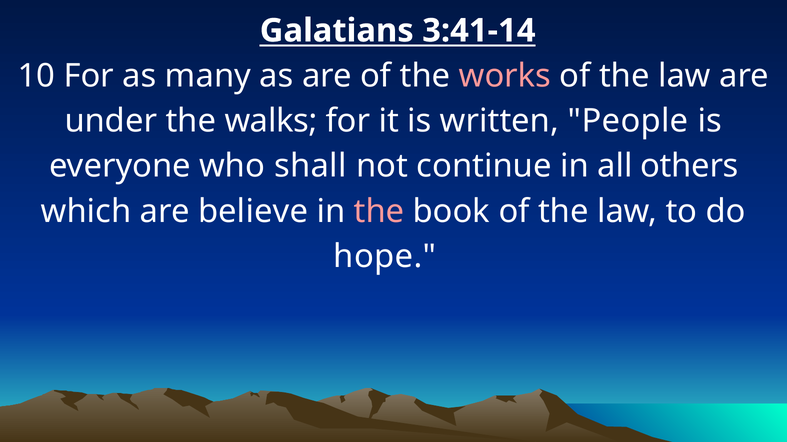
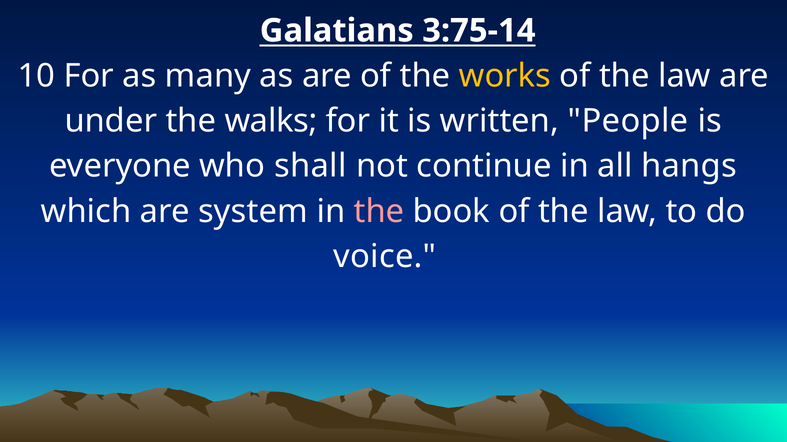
3:41-14: 3:41-14 -> 3:75-14 (479, 31)
works colour: pink -> yellow (505, 76)
others: others -> hangs (689, 166)
believe: believe -> system (253, 212)
hope: hope -> voice (385, 257)
